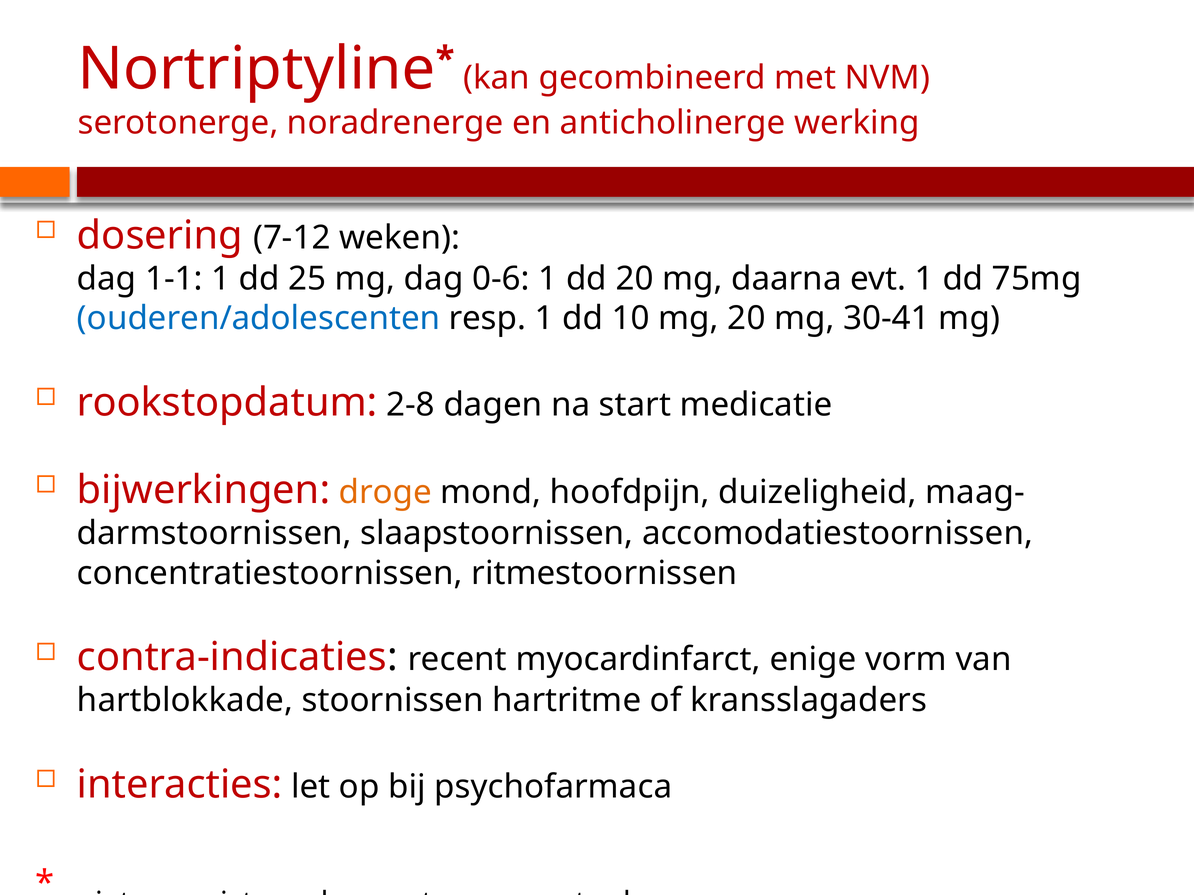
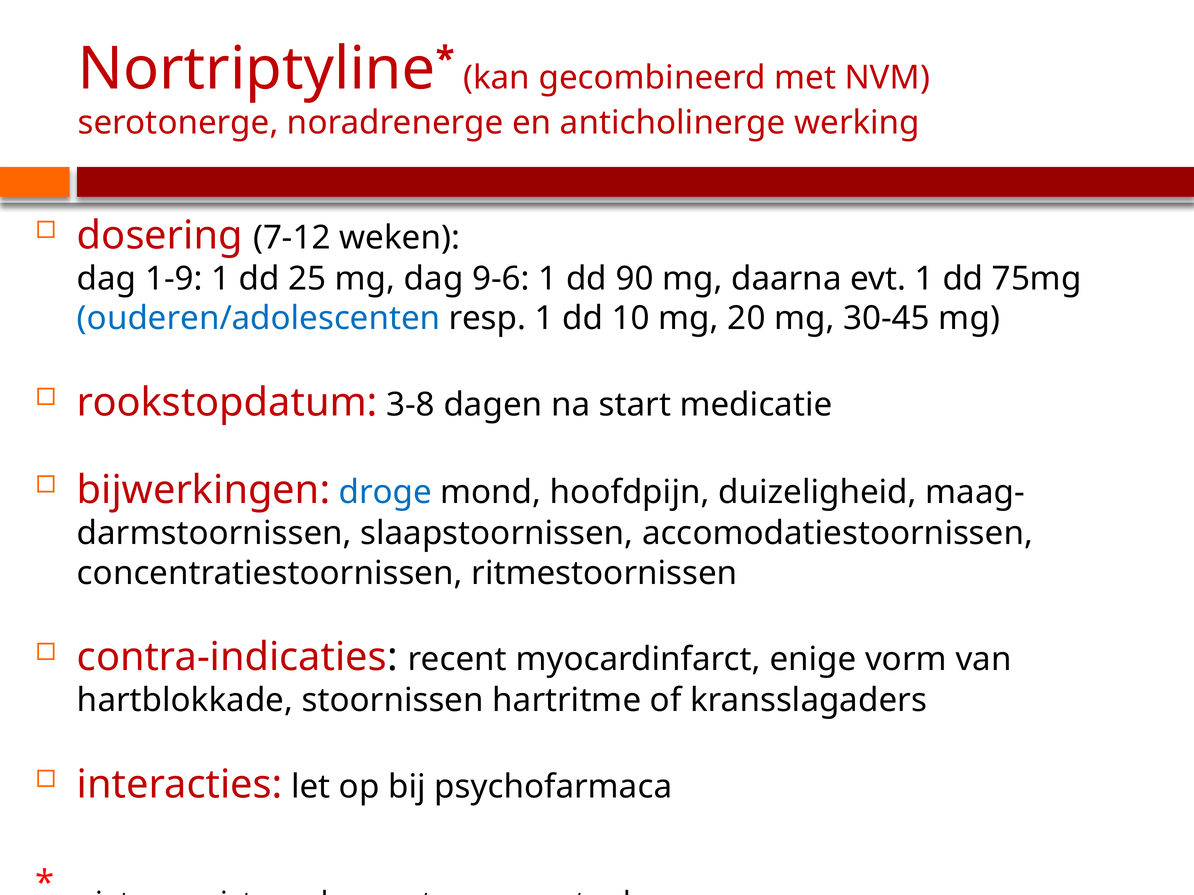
1-1: 1-1 -> 1-9 (174, 279)
0-6: 0-6 -> 9-6 (501, 279)
dd 20: 20 -> 90 (635, 279)
30-41: 30-41 -> 30-45 (887, 319)
2-8: 2-8 -> 3-8 (411, 405)
droge colour: orange -> blue (385, 493)
